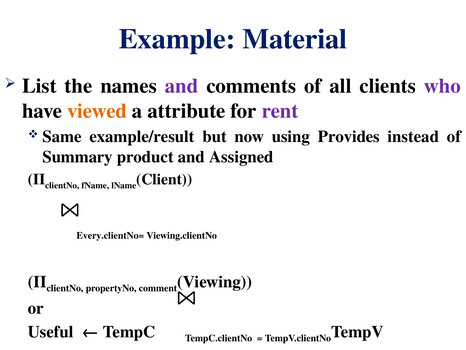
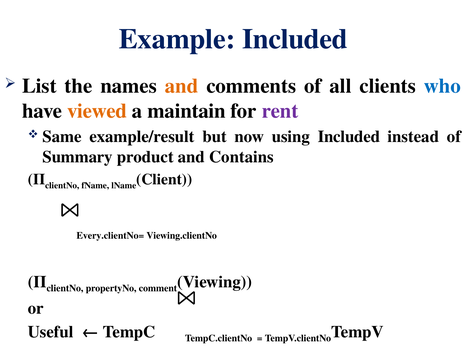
Example Material: Material -> Included (295, 39)
and colour: purple -> orange (182, 86)
who colour: purple -> blue (442, 86)
attribute: attribute -> maintain (187, 111)
using Provides: Provides -> Included (349, 136)
Assigned: Assigned -> Contains (241, 157)
